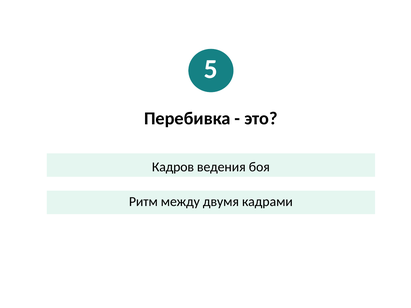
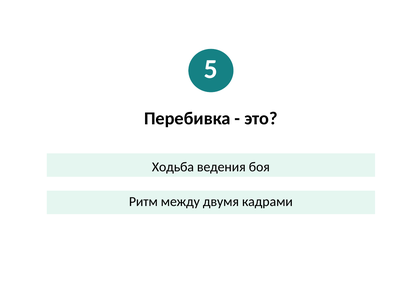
Кадров: Кадров -> Ходьба (173, 167)
